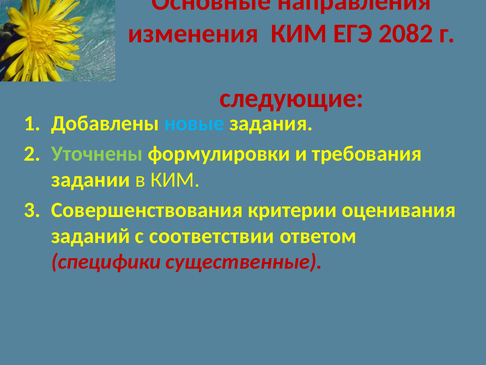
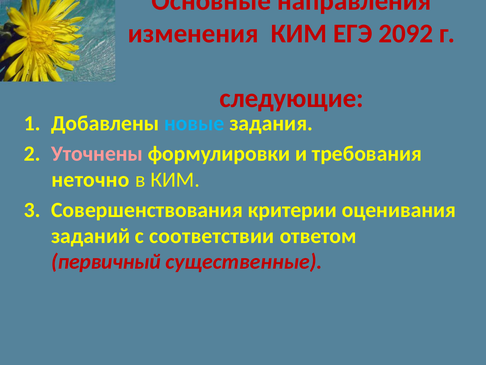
2082: 2082 -> 2092 (406, 33)
Уточнены colour: light green -> pink (97, 153)
задании: задании -> неточно (91, 179)
специфики: специфики -> первичный (106, 261)
